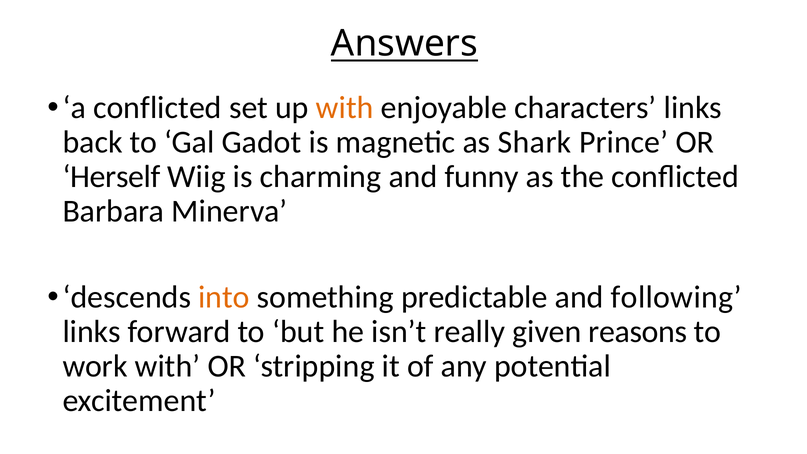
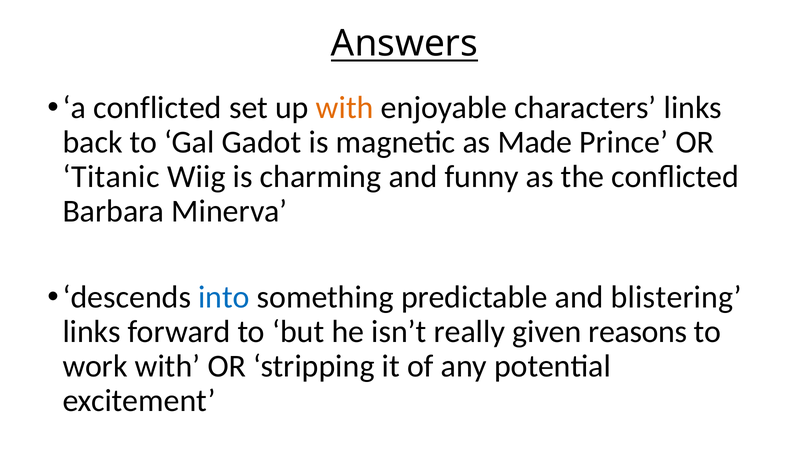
Shark: Shark -> Made (535, 142)
Herself: Herself -> Titanic (111, 177)
into colour: orange -> blue (224, 297)
following: following -> blistering (676, 297)
